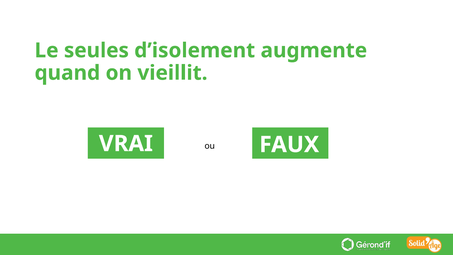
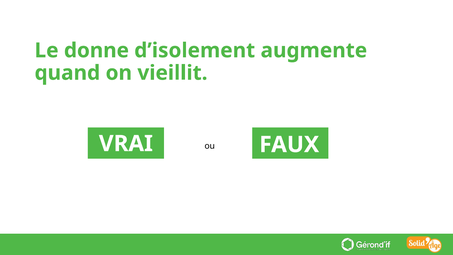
seules: seules -> donne (96, 50)
